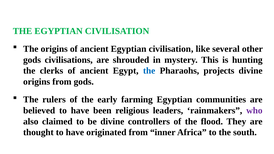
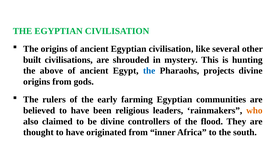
gods: gods -> built (32, 60)
clerks: clerks -> above (51, 71)
who colour: purple -> orange (254, 111)
